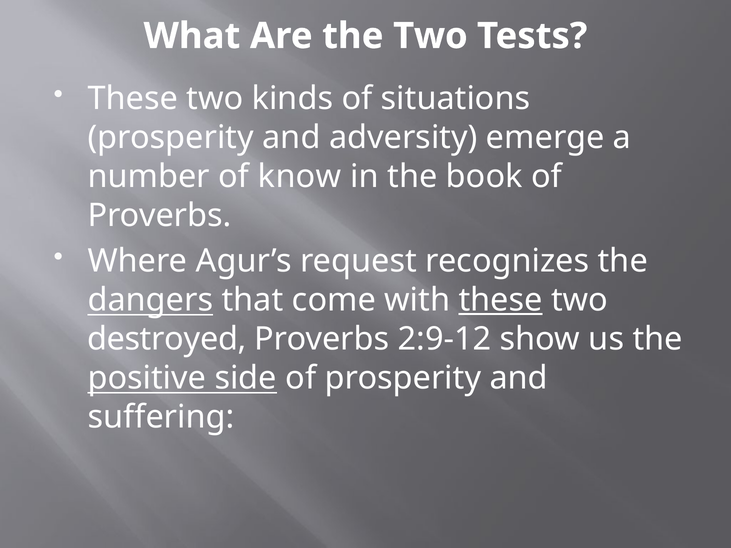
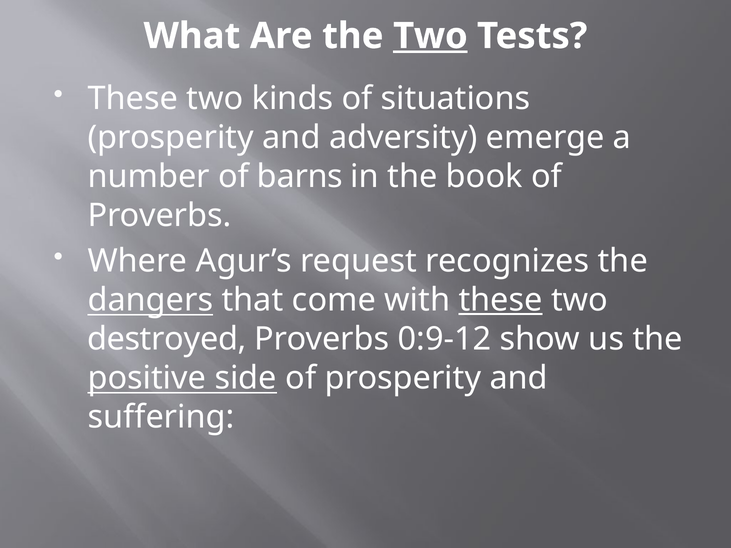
Two underline: none -> present (430, 36)
know: know -> barns (300, 177)
2:9-12: 2:9-12 -> 0:9-12 (445, 339)
